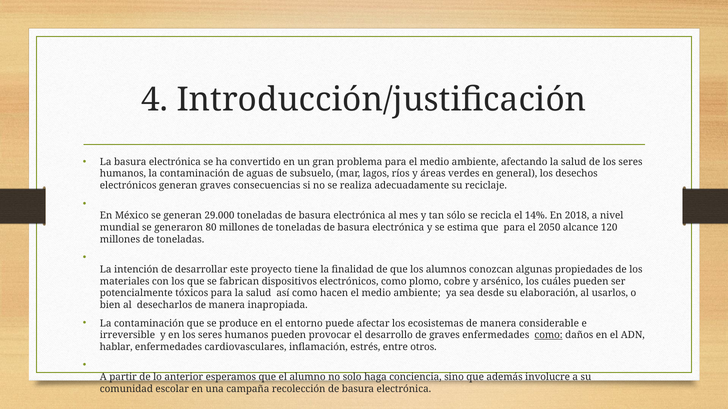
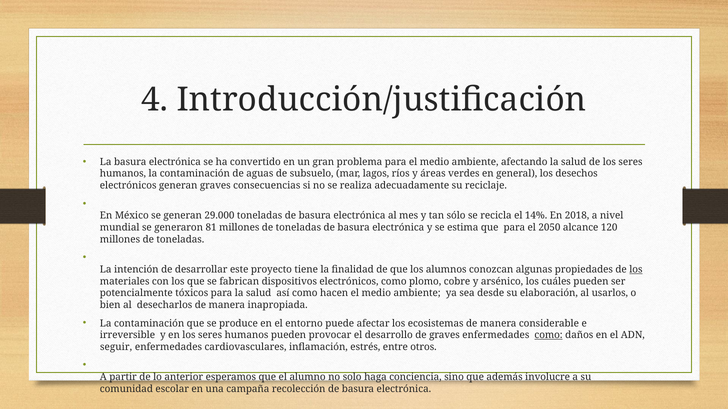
80: 80 -> 81 (211, 228)
los underline: none -> present (636, 270)
hablar: hablar -> seguir (116, 347)
